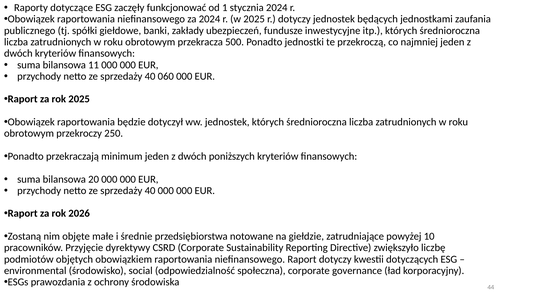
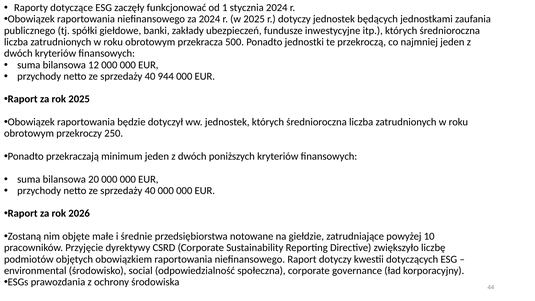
11: 11 -> 12 (94, 65)
060: 060 -> 944 (166, 76)
